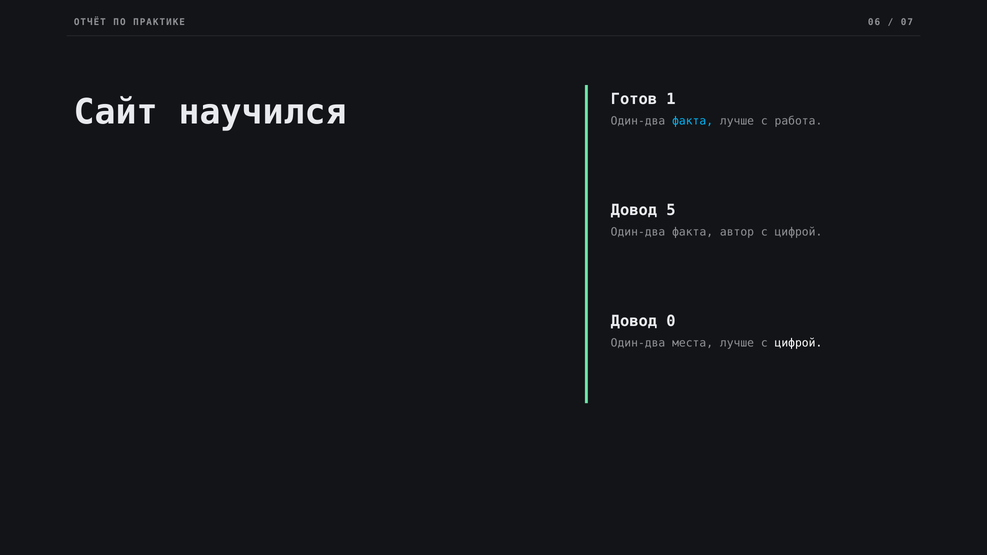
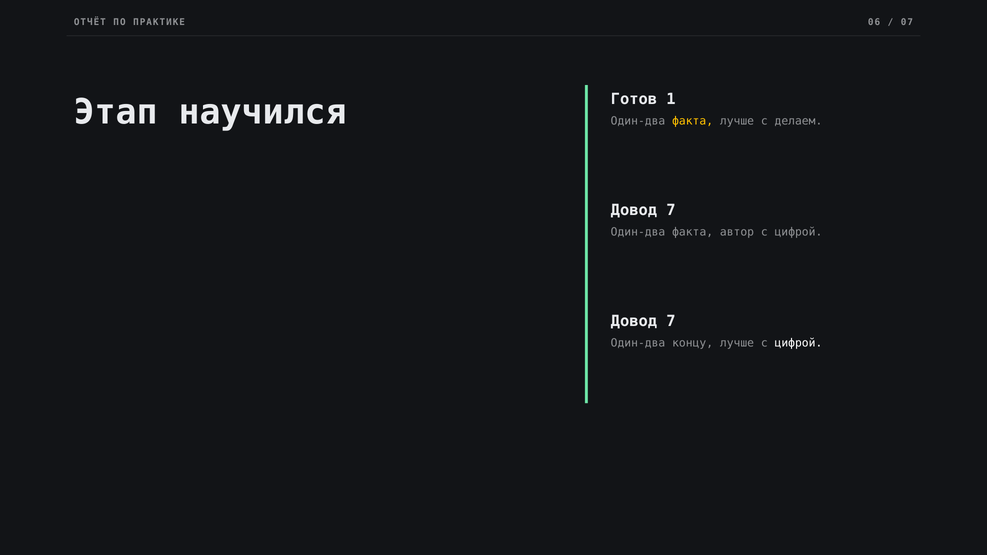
Сайт: Сайт -> Этап (116, 112)
факта colour: light blue -> yellow (693, 121)
работа: работа -> делаем (798, 121)
5: 5 -> 7 (671, 210)
0: 0 -> 7 (671, 321)
места: места -> концу (693, 343)
